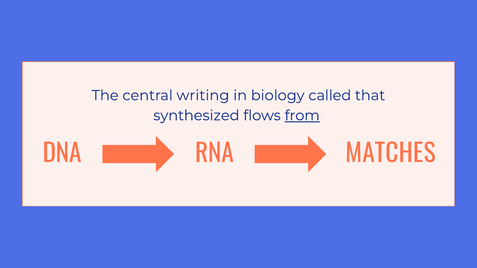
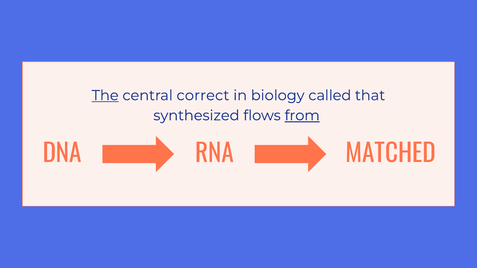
The underline: none -> present (105, 96)
writing: writing -> correct (203, 96)
MATCHES: MATCHES -> MATCHED (391, 154)
